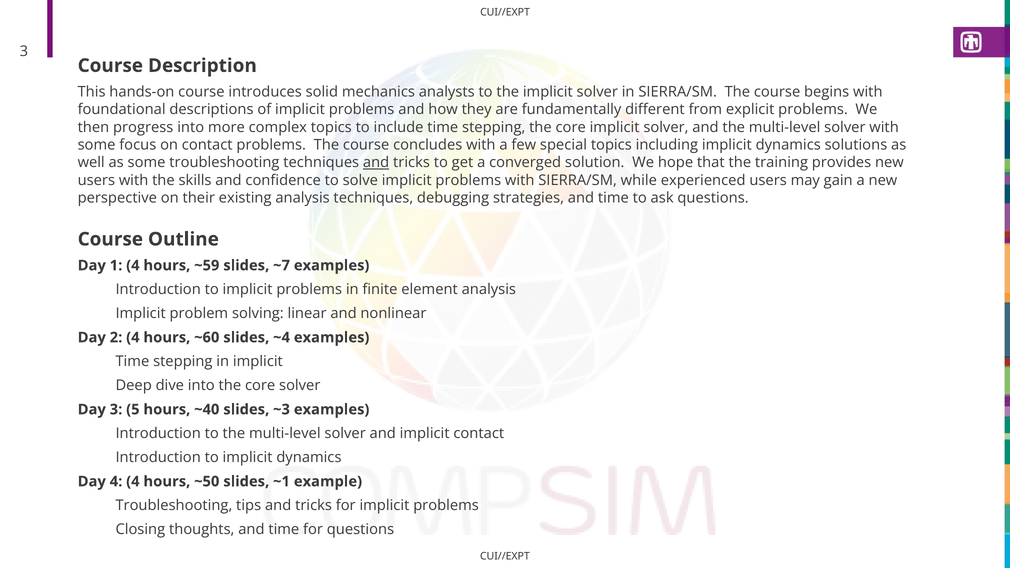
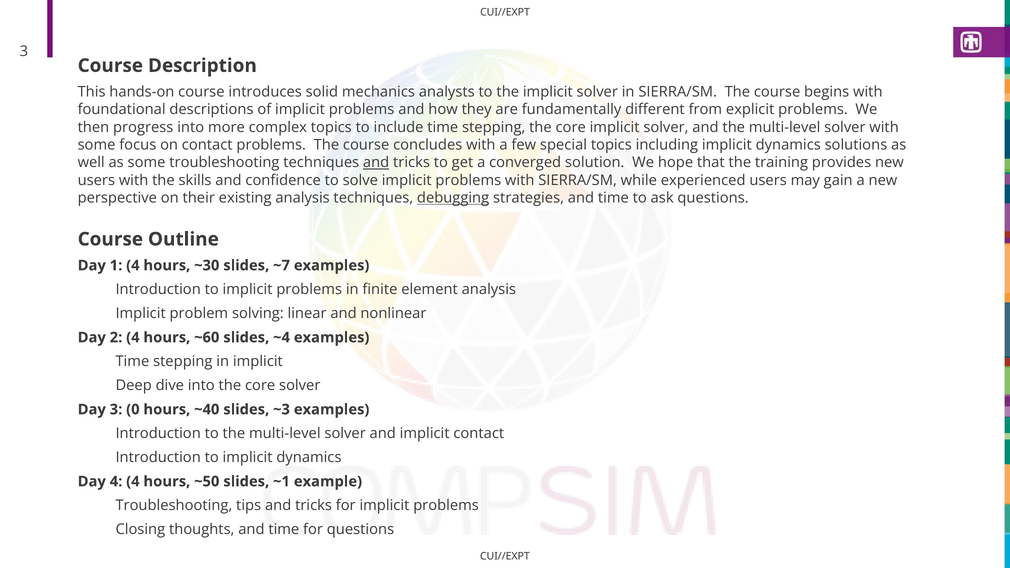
debugging underline: none -> present (453, 198)
~59: ~59 -> ~30 (207, 266)
5: 5 -> 0 (133, 410)
